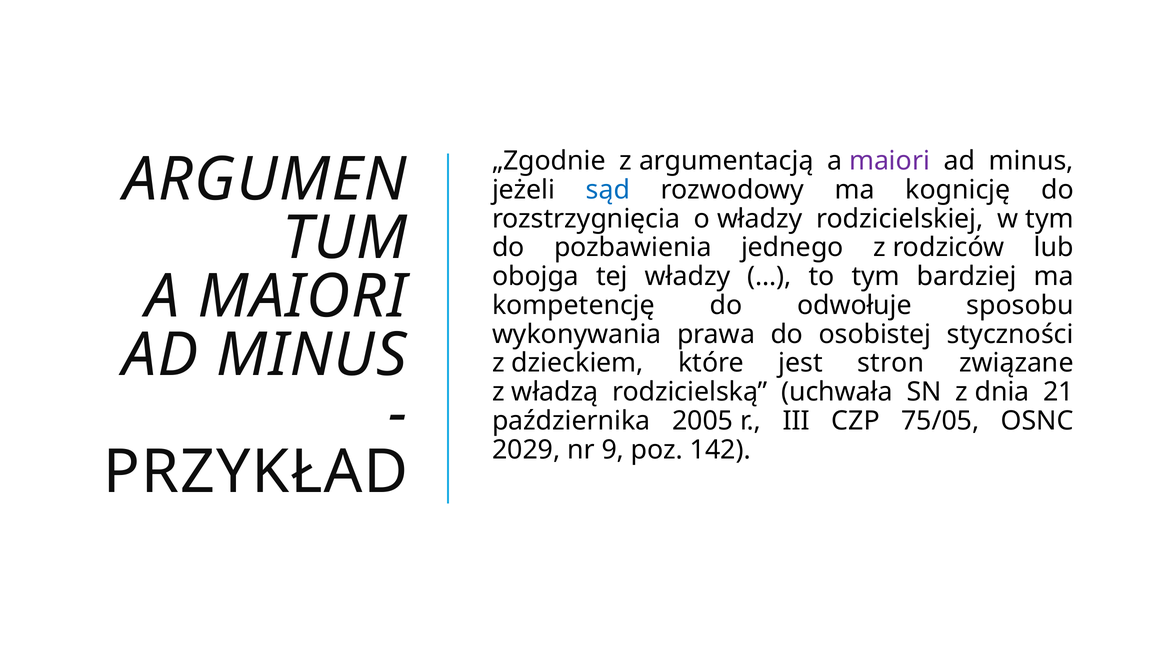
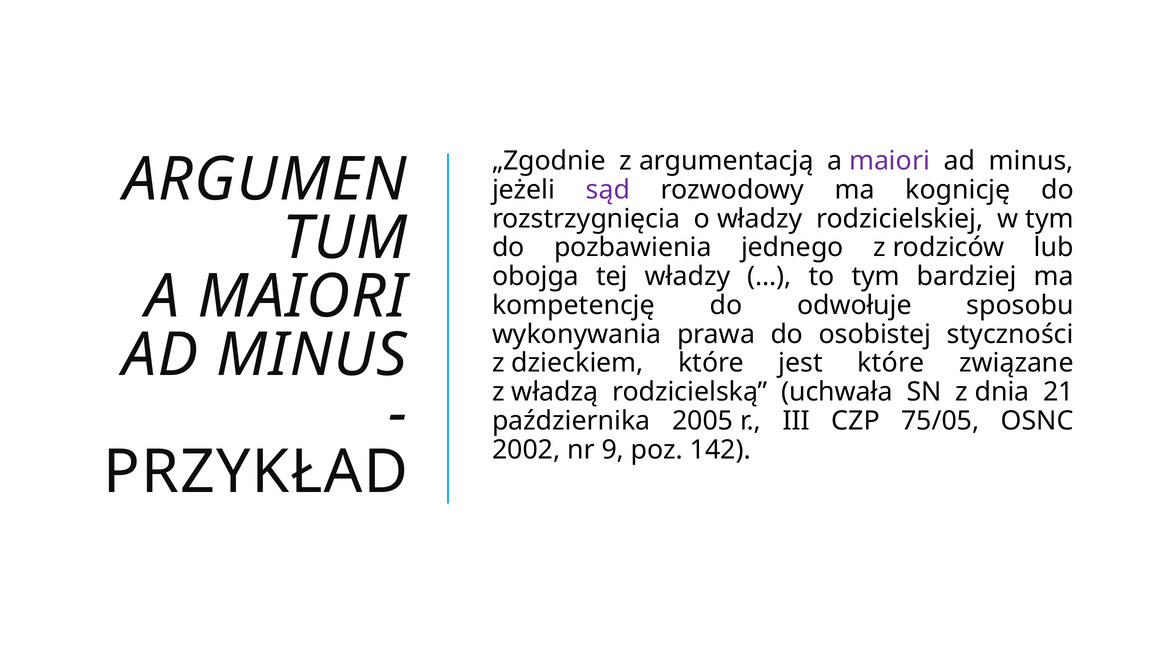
sąd colour: blue -> purple (608, 190)
jest stron: stron -> które (891, 363)
2029: 2029 -> 2002 (526, 450)
